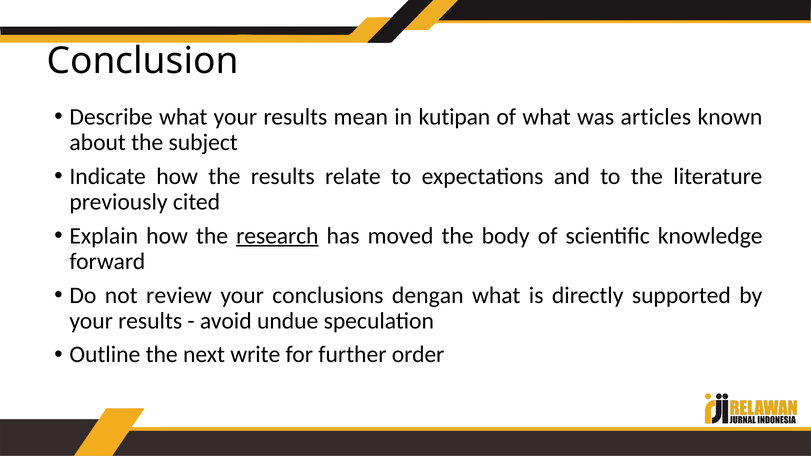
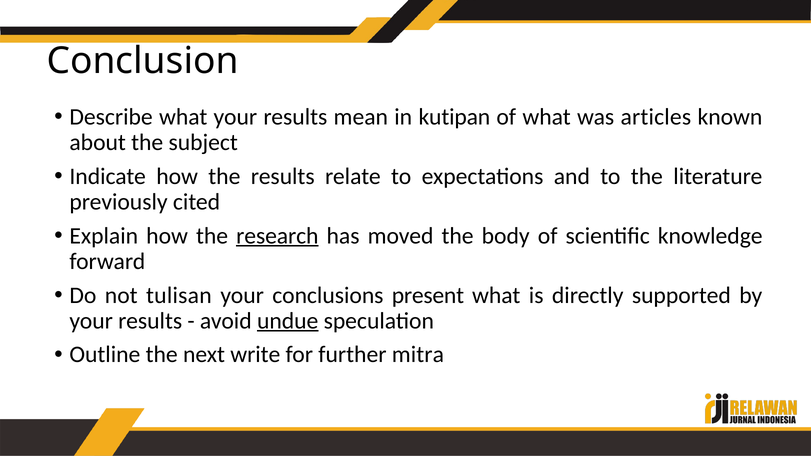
review: review -> tulisan (179, 295)
dengan: dengan -> present (428, 295)
undue underline: none -> present (288, 321)
order: order -> mitra (418, 355)
